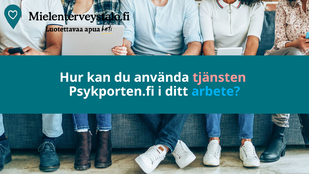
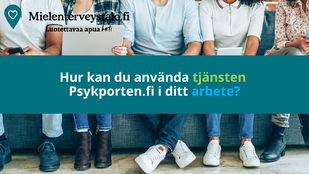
tjänsten colour: pink -> light green (219, 77)
